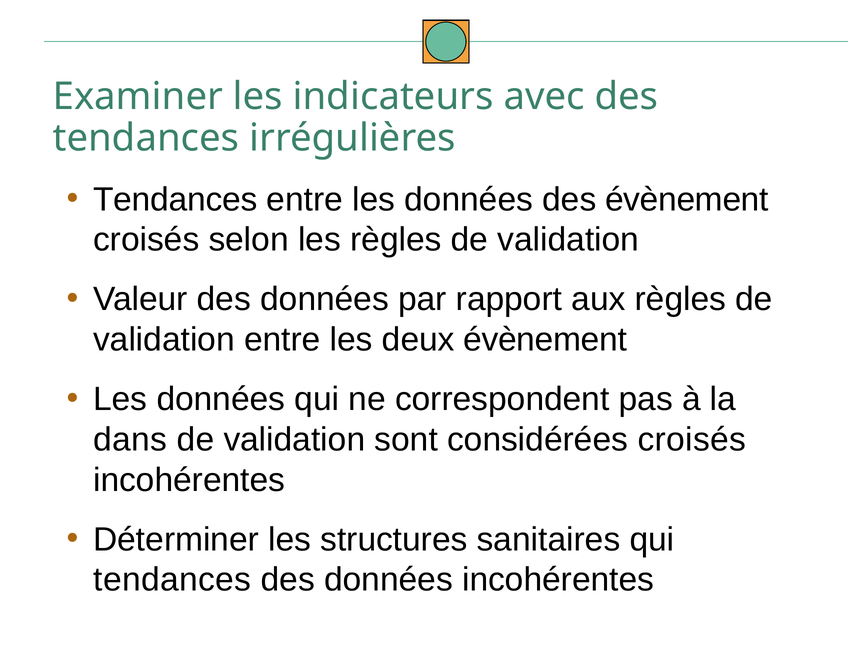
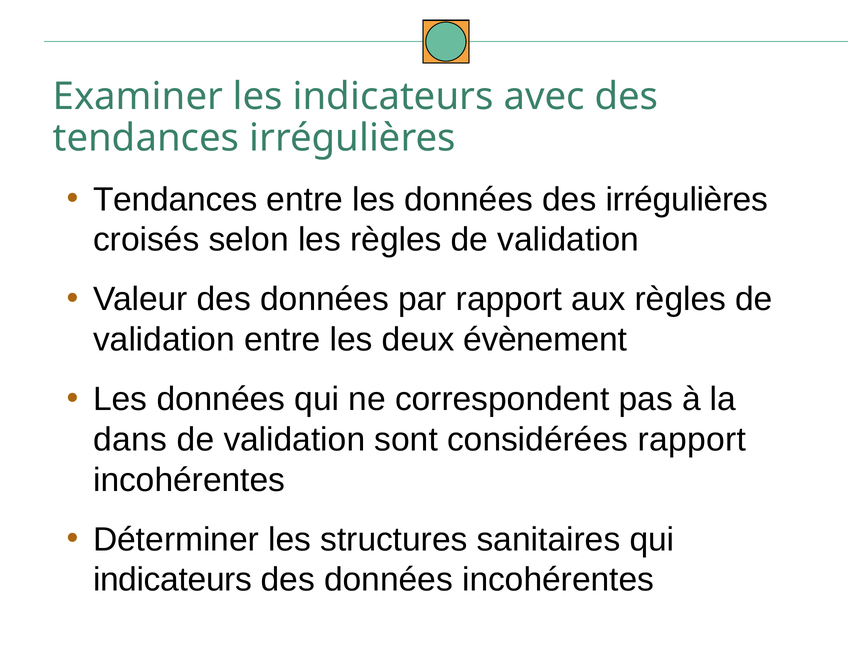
des évènement: évènement -> irrégulières (687, 199)
considérées croisés: croisés -> rapport (692, 440)
tendances: tendances -> indicateurs (173, 580)
